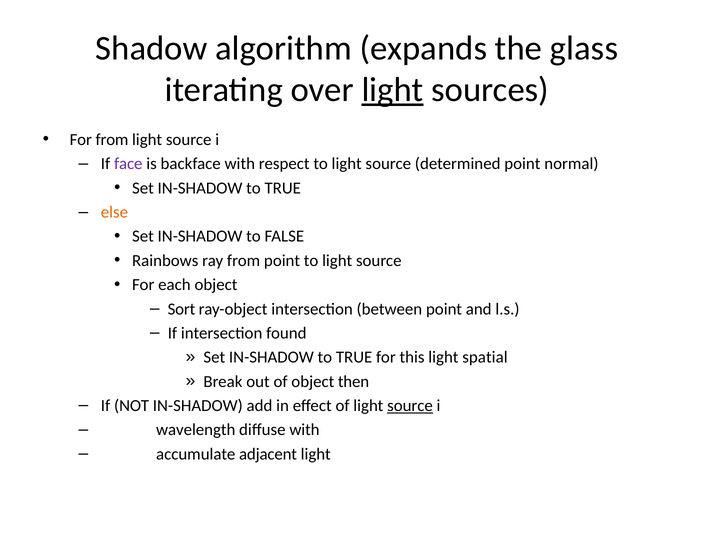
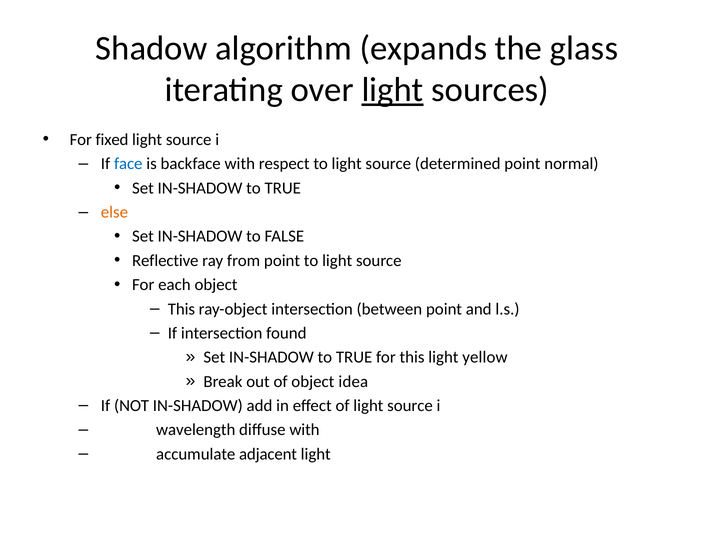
For from: from -> fixed (112, 140)
face colour: purple -> blue (128, 164)
Rainbows: Rainbows -> Reflective (165, 261)
Sort: Sort -> This (181, 309)
spatial: spatial -> yellow (485, 358)
then: then -> idea (353, 382)
source underline: present -> none (410, 406)
